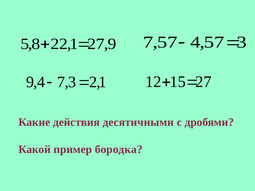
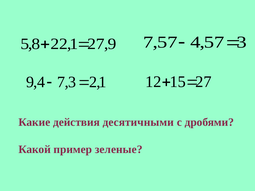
бородка: бородка -> зеленые (119, 150)
